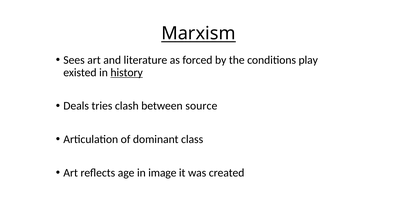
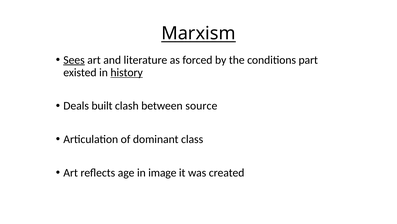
Sees underline: none -> present (74, 60)
play: play -> part (308, 60)
tries: tries -> built (102, 106)
